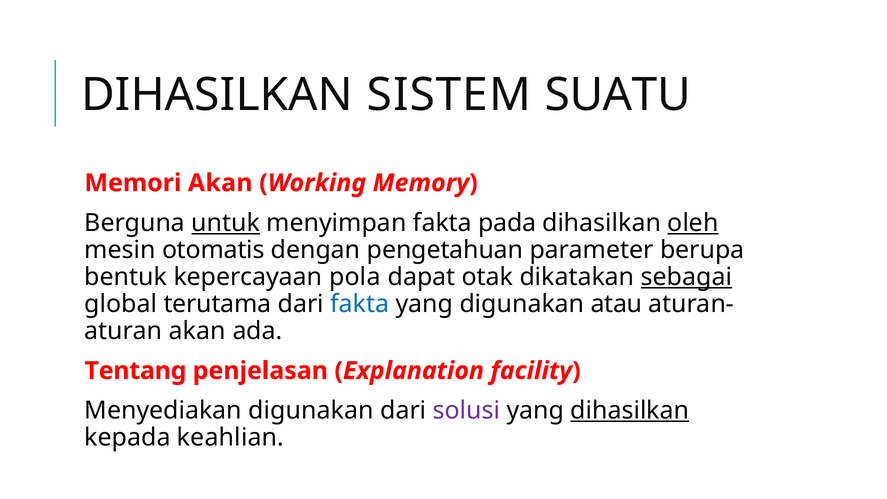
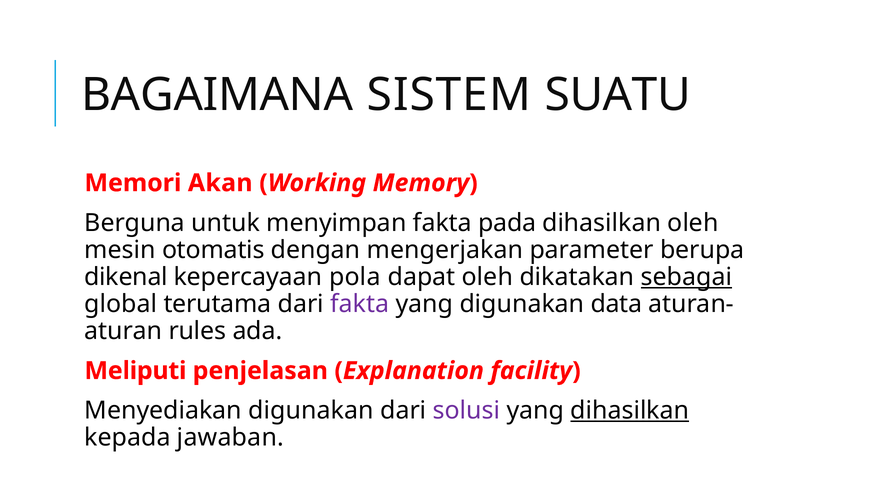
DIHASILKAN: DIHASILKAN -> BAGAIMANA (217, 95)
untuk underline: present -> none (226, 223)
oleh underline: present -> none (693, 223)
pengetahuan: pengetahuan -> mengerjakan (445, 250)
bentuk: bentuk -> dikenal (126, 277)
dapat otak: otak -> oleh (487, 277)
fakta colour: blue -> purple (360, 304)
atau: atau -> data (616, 304)
akan: akan -> rules (197, 331)
Tentang: Tentang -> Meliputi (135, 371)
keahlian: keahlian -> jawaban (230, 438)
